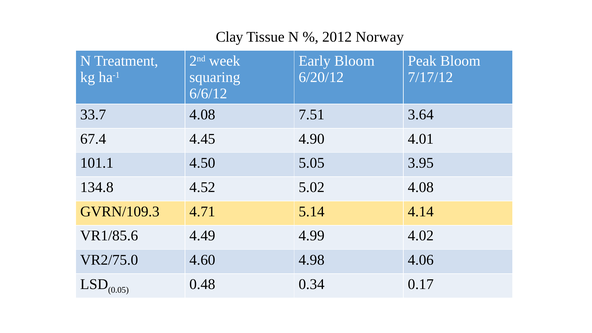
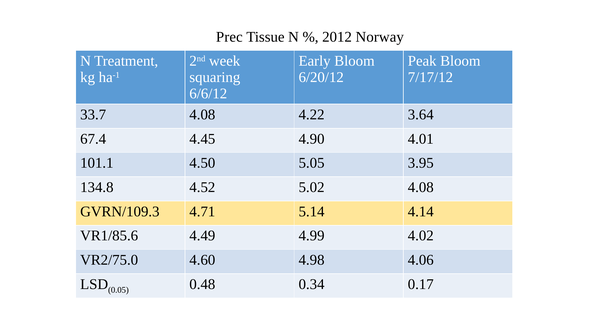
Clay: Clay -> Prec (229, 37)
7.51: 7.51 -> 4.22 (312, 115)
